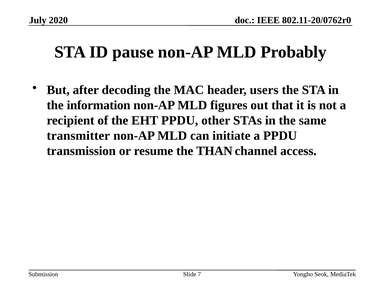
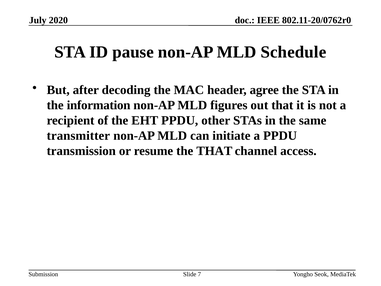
Probably: Probably -> Schedule (293, 52)
users: users -> agree (264, 90)
the THAN: THAN -> THAT (214, 151)
